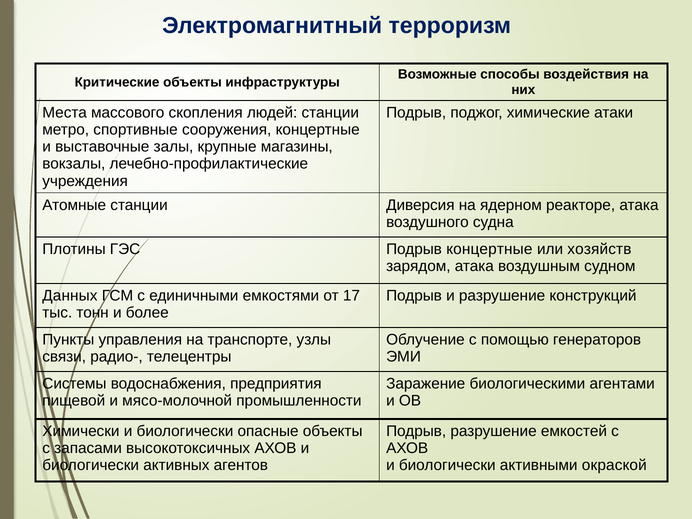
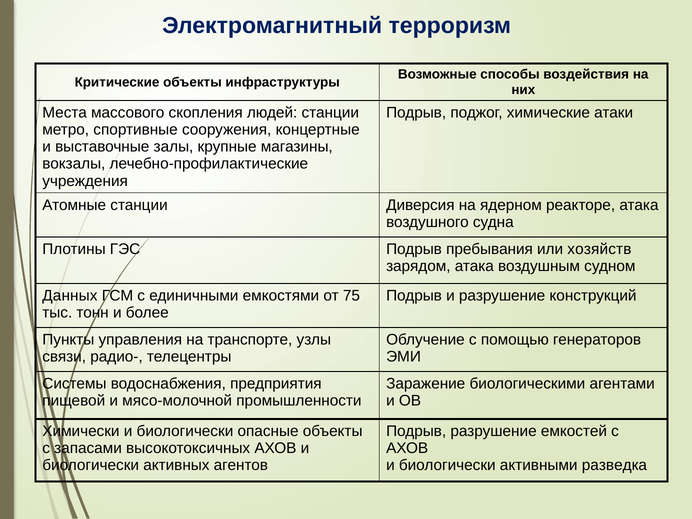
Подрыв концертные: концертные -> пребывания (490, 249)
17: 17 -> 75 (351, 296)
окраской: окраской -> разведка (614, 465)
